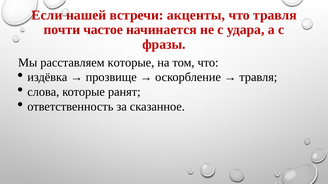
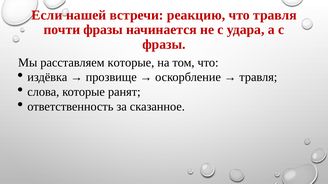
акценты: акценты -> реакцию (196, 15)
почти частое: частое -> фразы (103, 30)
